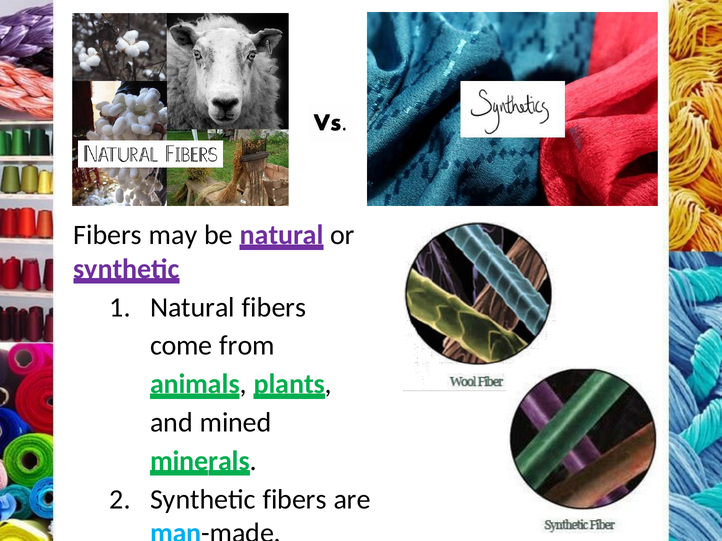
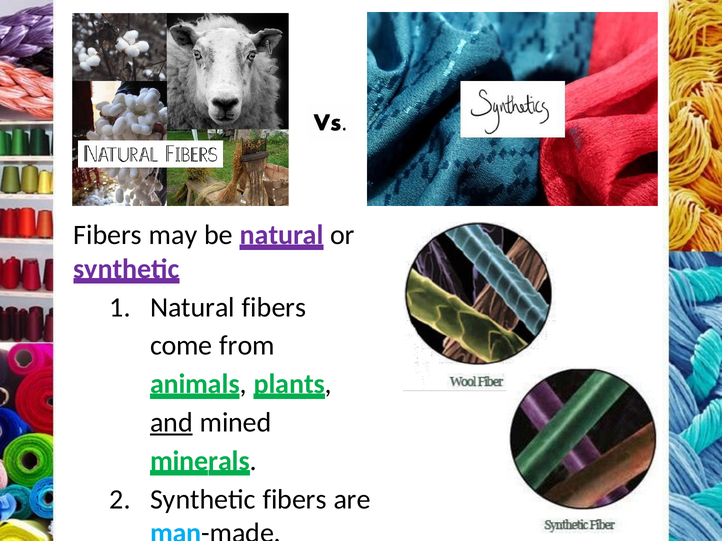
and underline: none -> present (171, 423)
